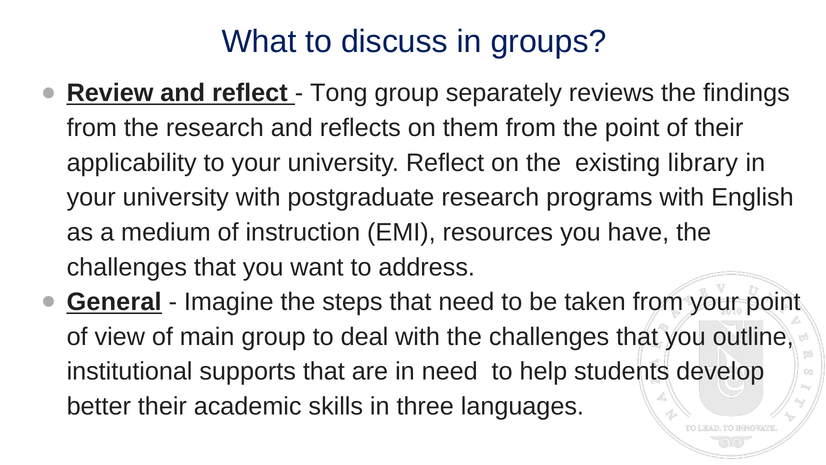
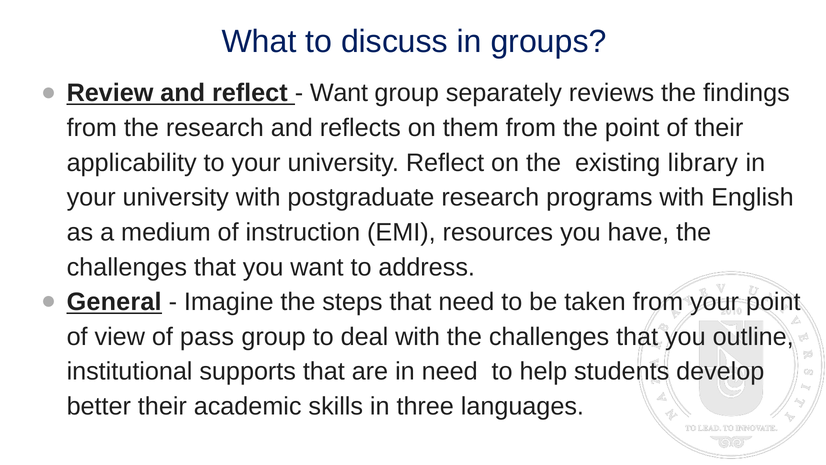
Tong: Tong -> Want (339, 93)
main: main -> pass (207, 337)
